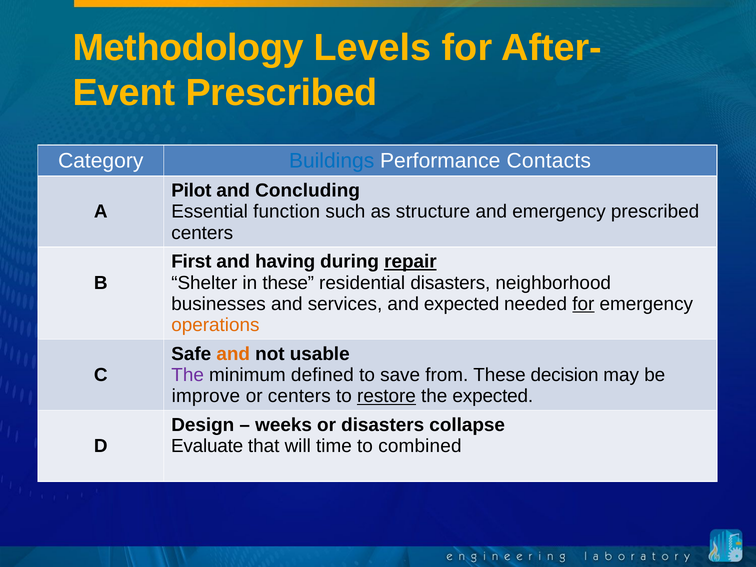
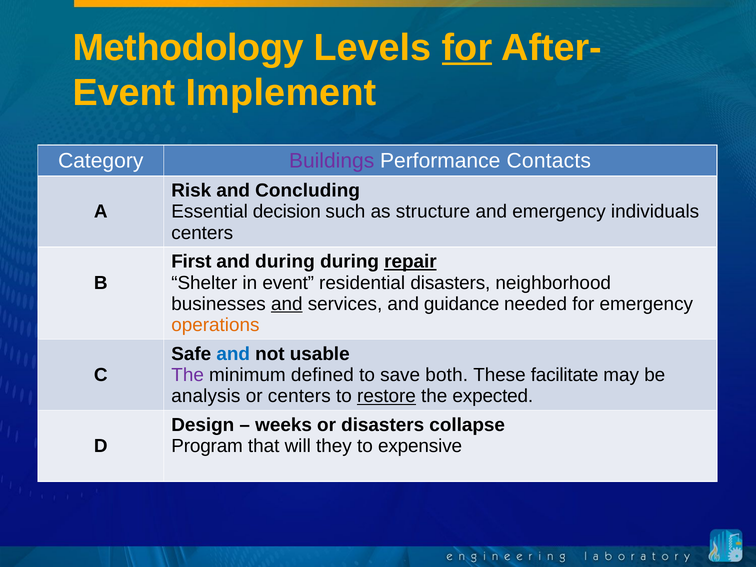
for underline: none -> present (467, 48)
Prescribed: Prescribed -> Implement (281, 93)
Buildings colour: blue -> purple (332, 161)
Pilot: Pilot -> Risk (191, 191)
function: function -> decision (287, 212)
emergency prescribed: prescribed -> individuals (655, 212)
and having: having -> during (285, 262)
in these: these -> event (288, 283)
and underline: none -> present (287, 304)
and expected: expected -> guidance (462, 304)
for underline: present -> none (583, 304)
and colour: orange -> blue (233, 354)
from: from -> both (447, 375)
decision: decision -> facilitate (565, 375)
improve: improve -> analysis (206, 396)
Evaluate: Evaluate -> Program (207, 446)
time: time -> they (334, 446)
combined: combined -> expensive (420, 446)
